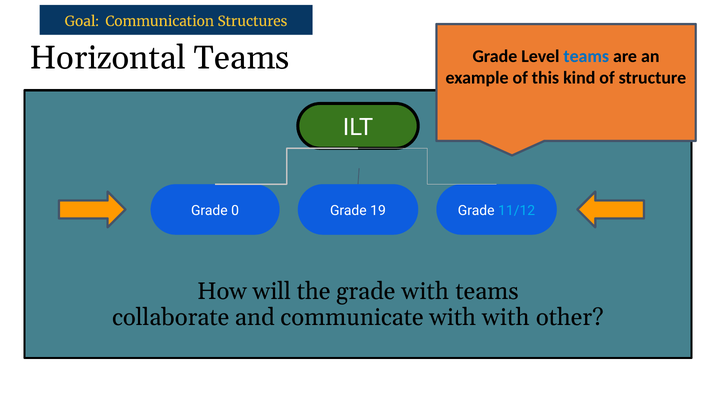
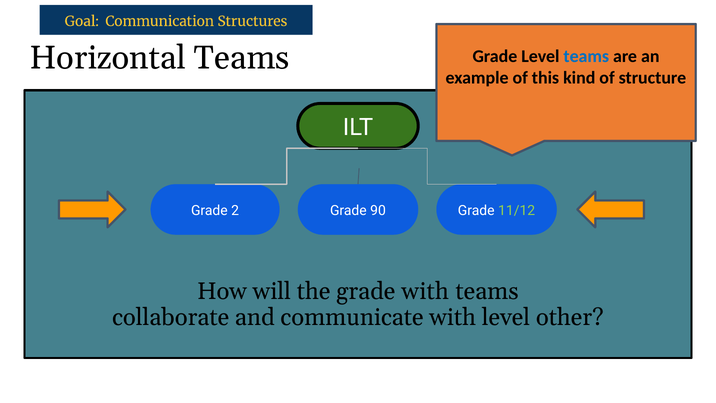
0: 0 -> 2 (235, 210)
19: 19 -> 90 (378, 210)
11/12 colour: light blue -> light green (517, 210)
with with: with -> level (506, 317)
